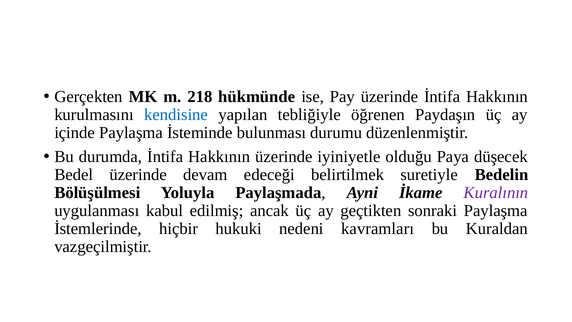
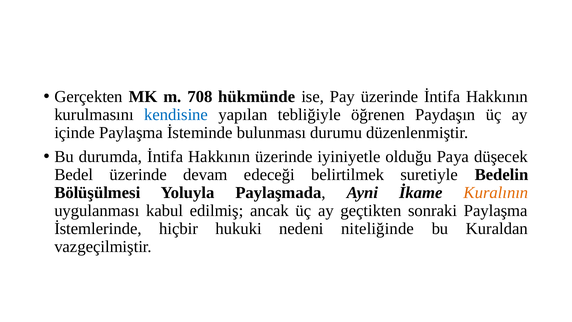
218: 218 -> 708 (200, 97)
Kuralının colour: purple -> orange (496, 193)
kavramları: kavramları -> niteliğinde (378, 229)
